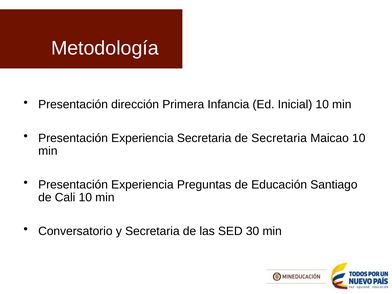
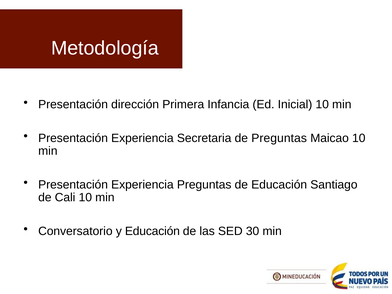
de Secretaria: Secretaria -> Preguntas (279, 138)
y Secretaria: Secretaria -> Educación (152, 231)
